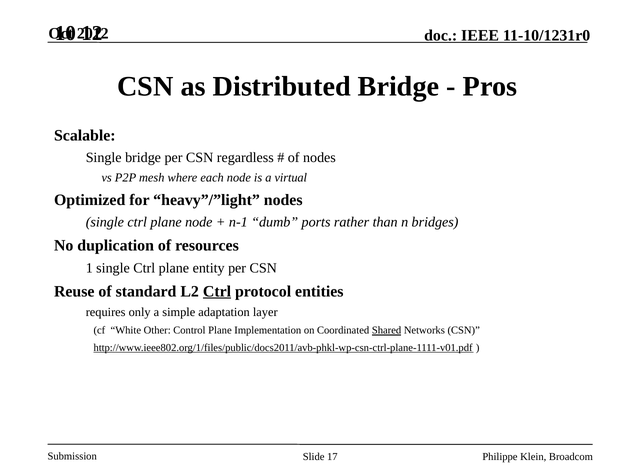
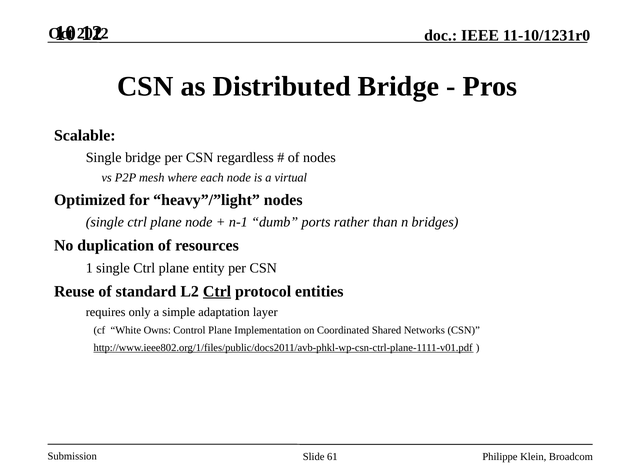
Other: Other -> Owns (157, 331)
Shared underline: present -> none (387, 331)
17: 17 -> 61 (332, 457)
